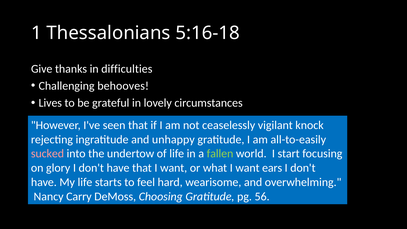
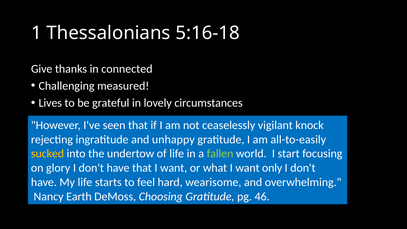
difficulties: difficulties -> connected (127, 69)
behooves: behooves -> measured (123, 86)
sucked colour: pink -> yellow (47, 154)
ears: ears -> only (272, 168)
Carry: Carry -> Earth (79, 196)
56: 56 -> 46 (262, 196)
